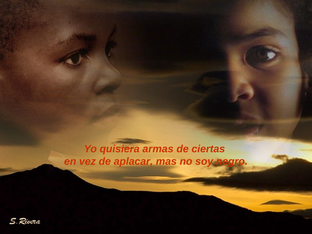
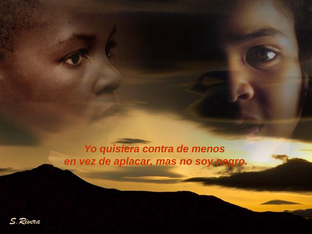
armas: armas -> contra (158, 149)
ciertas: ciertas -> menos (208, 149)
